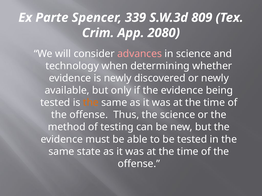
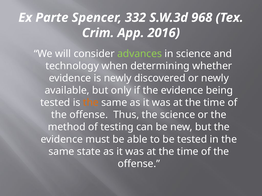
339: 339 -> 332 (136, 18)
809: 809 -> 968 (202, 18)
2080: 2080 -> 2016 (164, 33)
advances colour: pink -> light green (140, 54)
